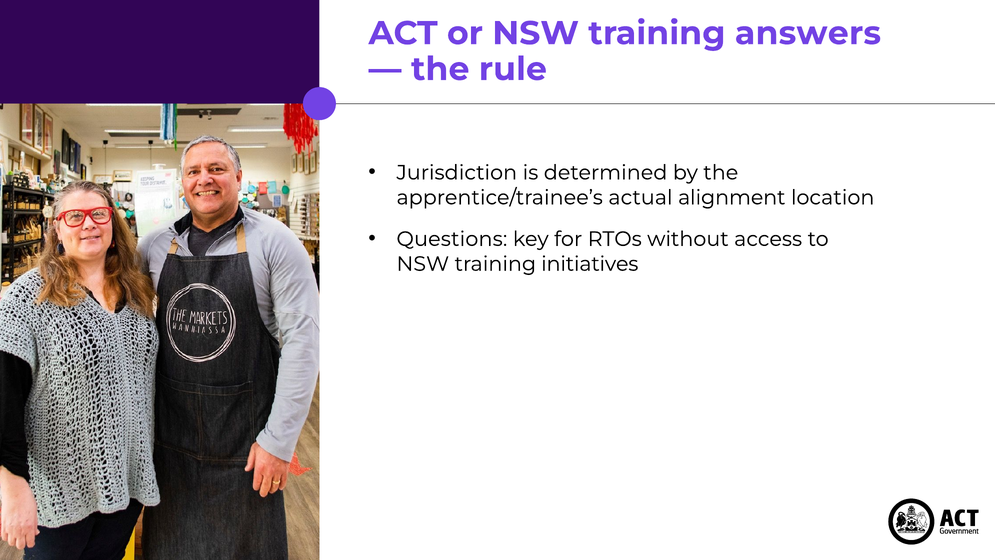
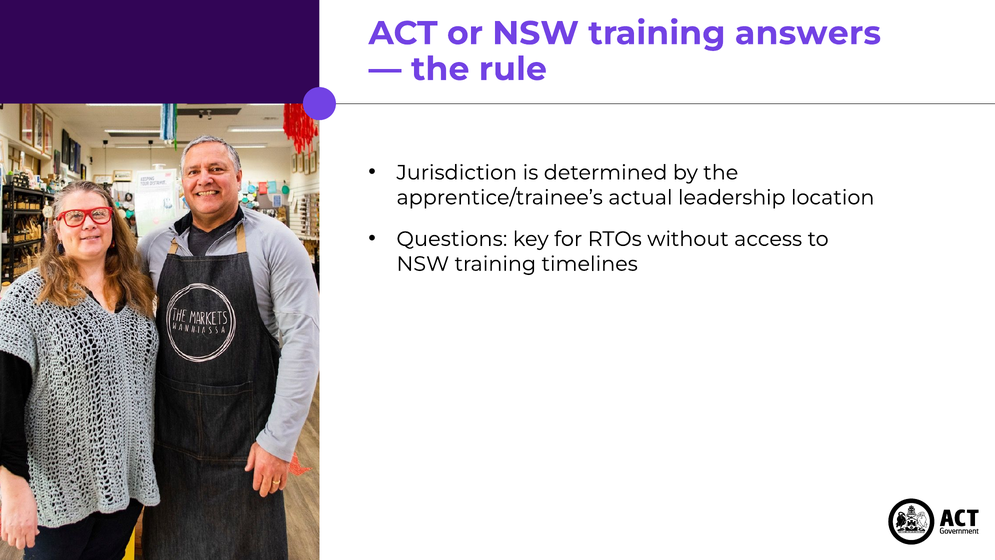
alignment: alignment -> leadership (732, 197)
initiatives: initiatives -> timelines (590, 264)
